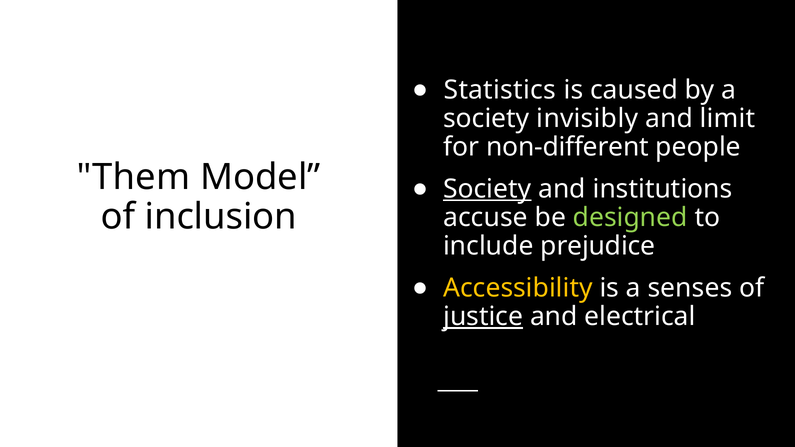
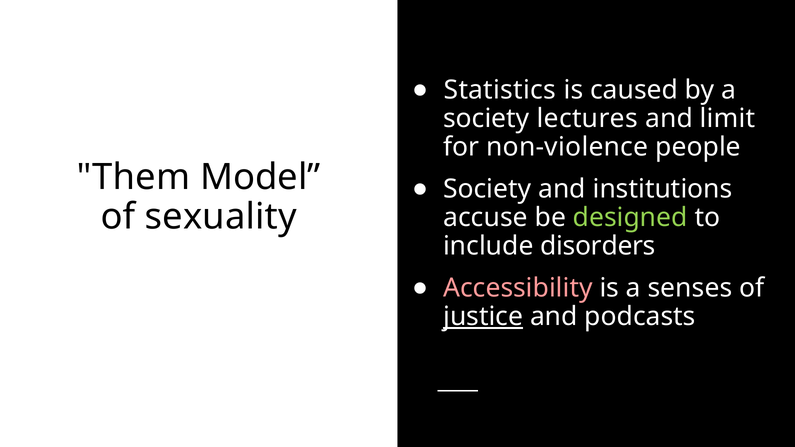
invisibly: invisibly -> lectures (587, 118)
non-different: non-different -> non-violence (567, 147)
Society underline: present -> none (487, 189)
inclusion: inclusion -> sexuality (221, 217)
prejudice: prejudice -> disorders (598, 246)
Accessibility colour: yellow -> pink (518, 288)
electrical: electrical -> podcasts (640, 317)
